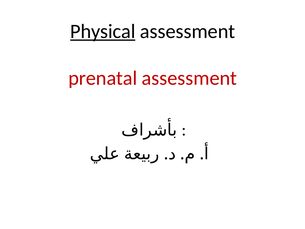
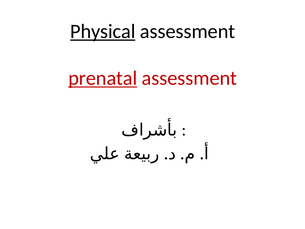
prenatal underline: none -> present (103, 78)
